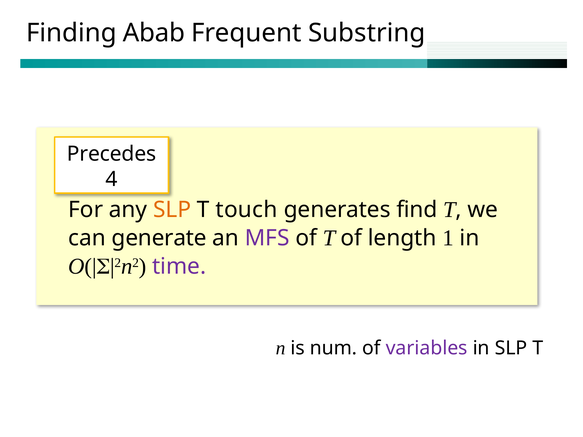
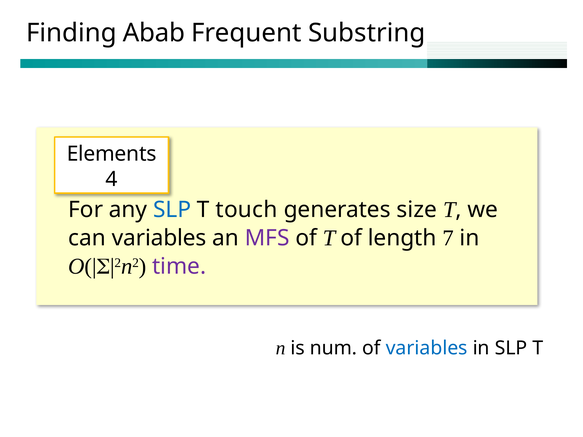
Precedes: Precedes -> Elements (112, 154)
SLP colour: orange -> blue (172, 210)
find: find -> size (417, 210)
can generate: generate -> variables (159, 238)
1: 1 -> 7 (448, 238)
variables colour: purple -> blue (427, 348)
